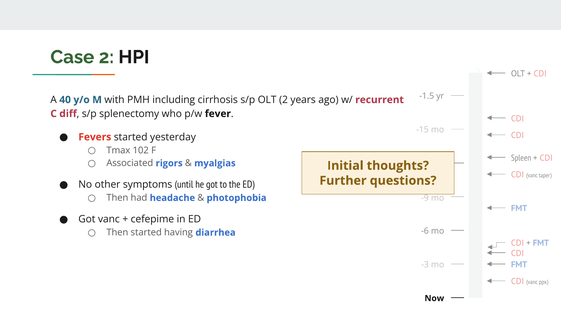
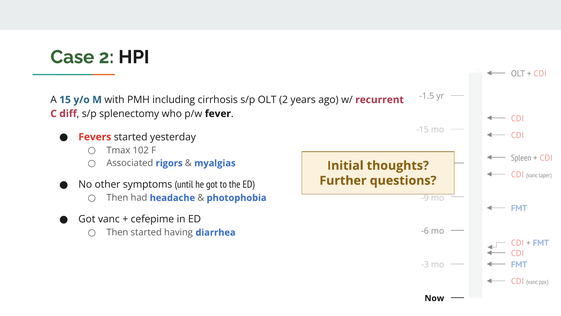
40: 40 -> 15 (65, 100)
